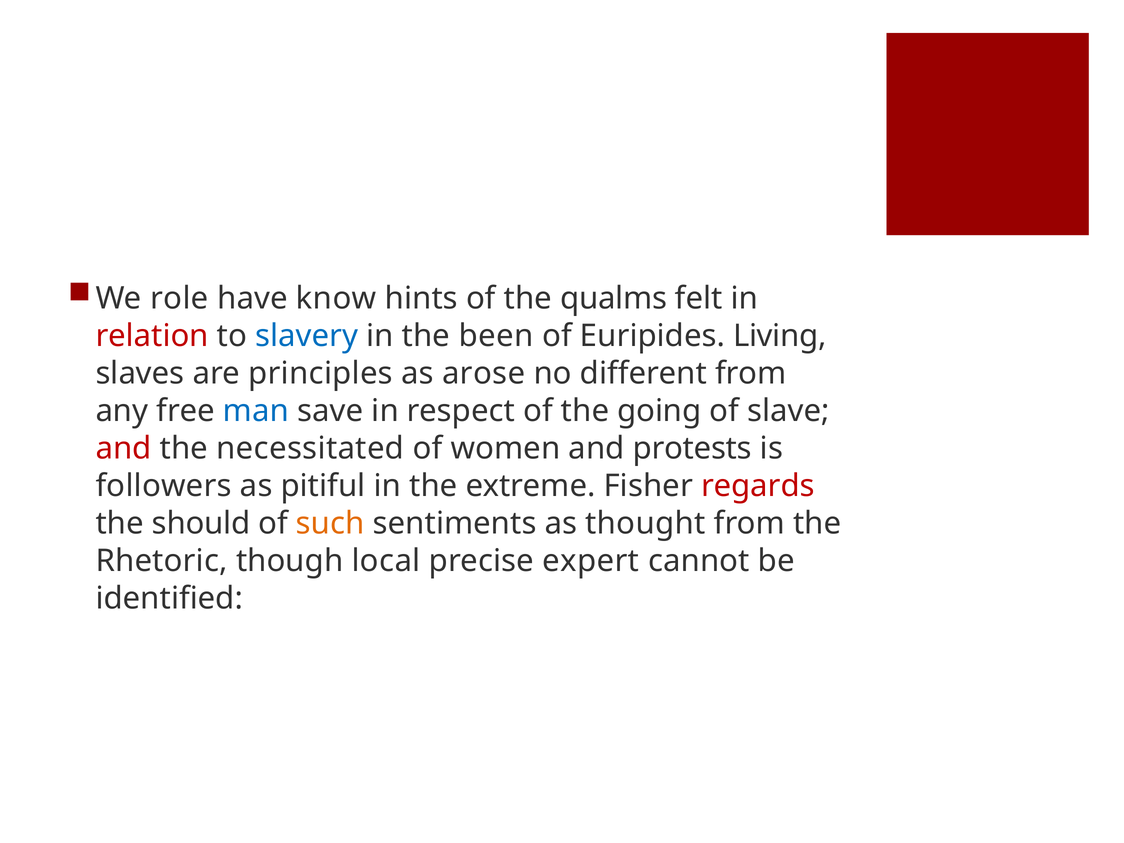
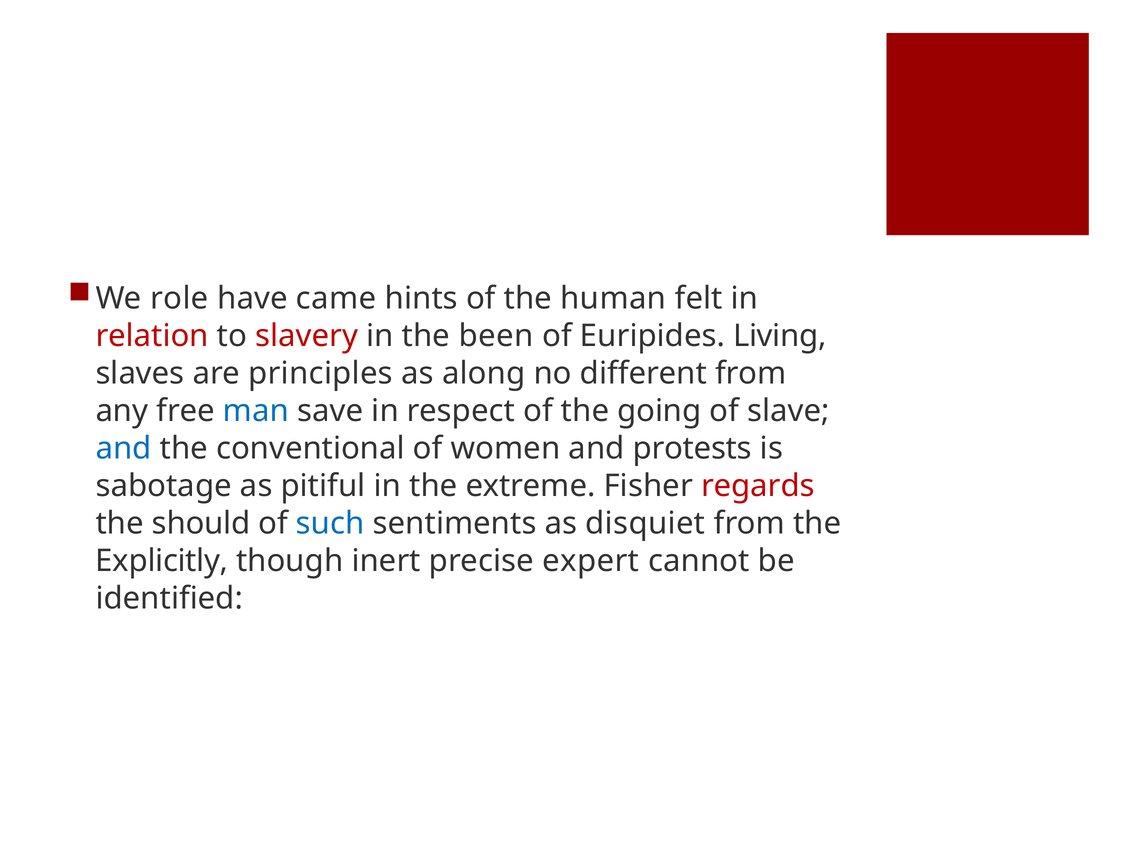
know: know -> came (336, 298)
qualms: qualms -> human (613, 298)
slavery colour: blue -> red (307, 336)
arose: arose -> along (484, 373)
and colour: red -> blue (124, 448)
necessitated: necessitated -> conventional (310, 448)
followers: followers -> sabotage (164, 486)
such colour: orange -> blue (330, 523)
thought: thought -> disquiet (645, 523)
Rhetoric: Rhetoric -> Explicitly (162, 561)
local: local -> inert (386, 561)
